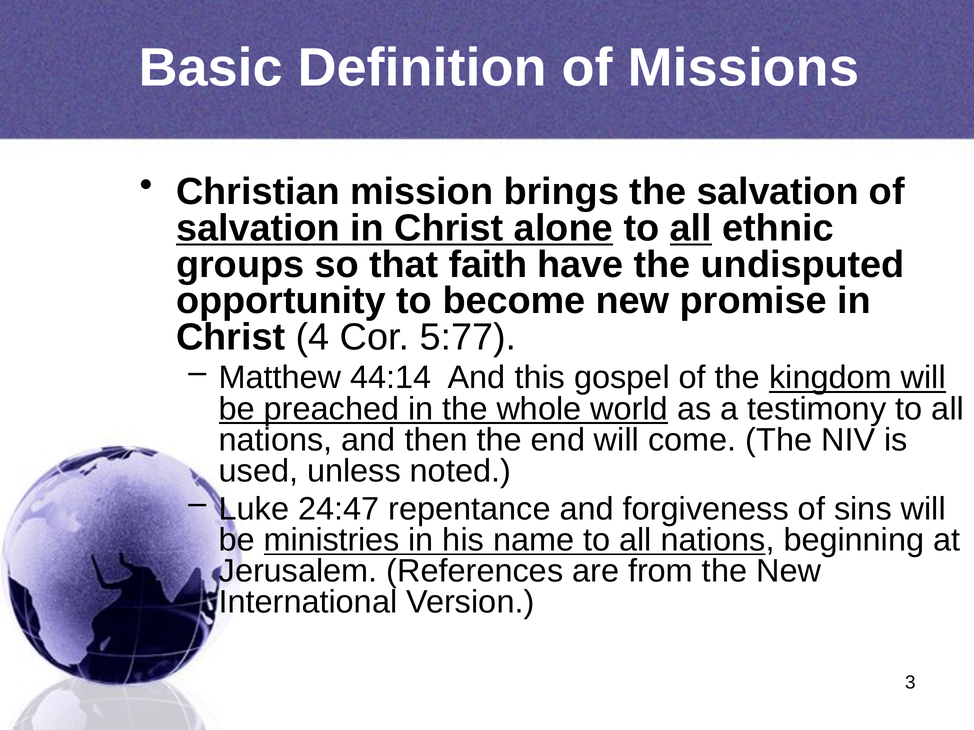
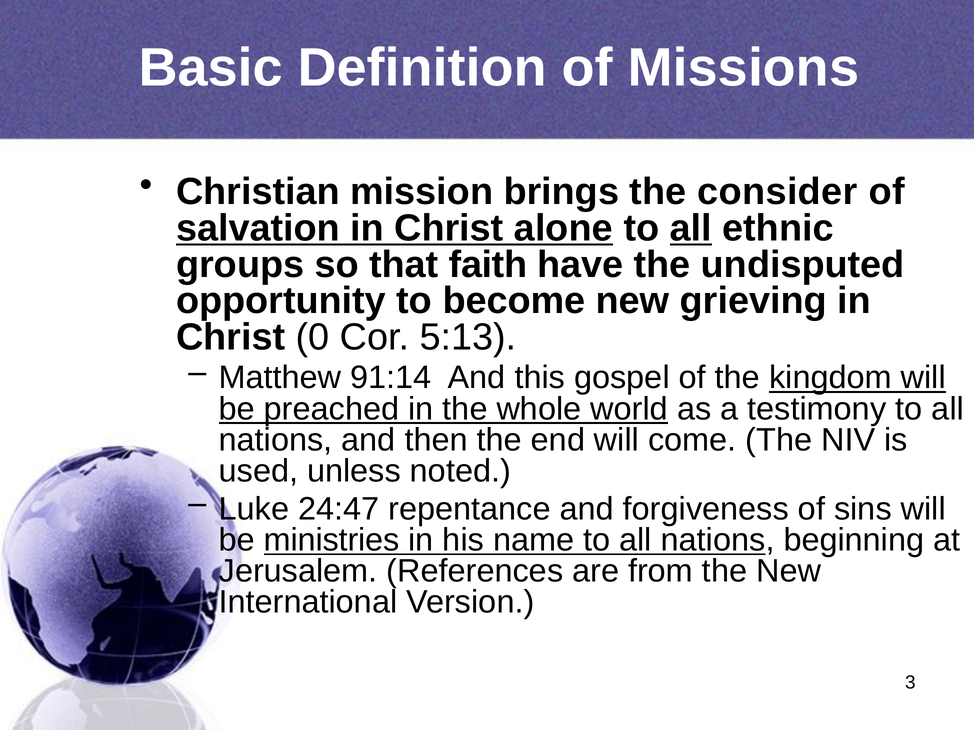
the salvation: salvation -> consider (777, 192)
promise: promise -> grieving (753, 301)
4: 4 -> 0 (313, 337)
5:77: 5:77 -> 5:13 (468, 337)
44:14: 44:14 -> 91:14 (391, 378)
